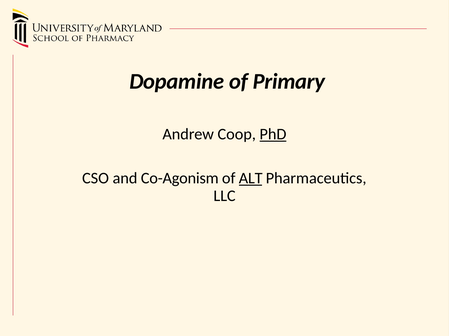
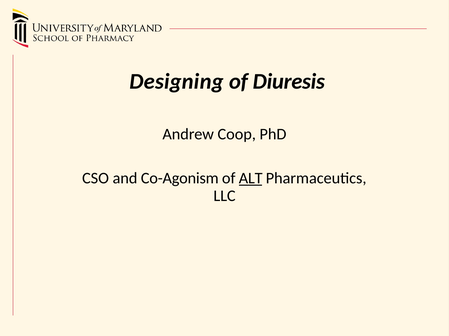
Dopamine: Dopamine -> Designing (177, 82)
Primary: Primary -> Diuresis (289, 82)
PhD underline: present -> none (273, 135)
